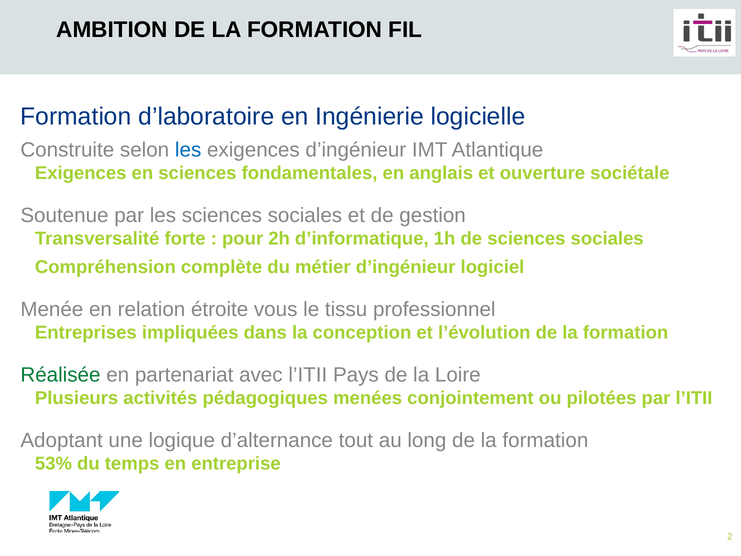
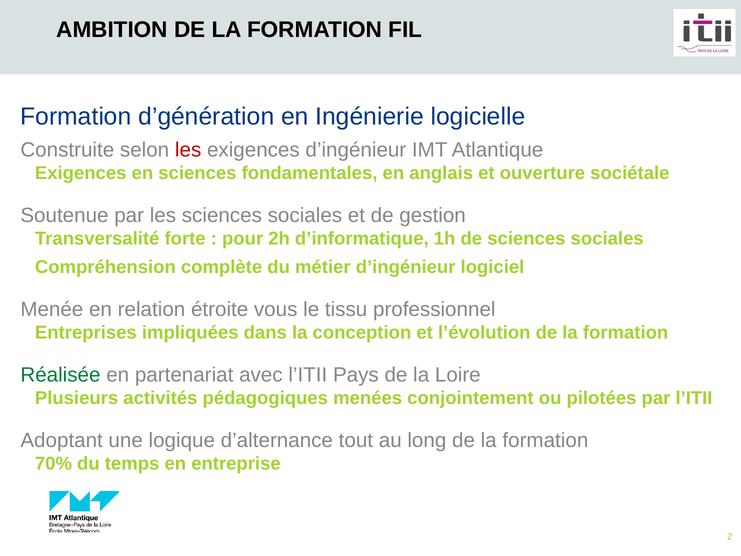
d’laboratoire: d’laboratoire -> d’génération (206, 117)
les colour: blue -> red (188, 150)
53%: 53% -> 70% (53, 463)
